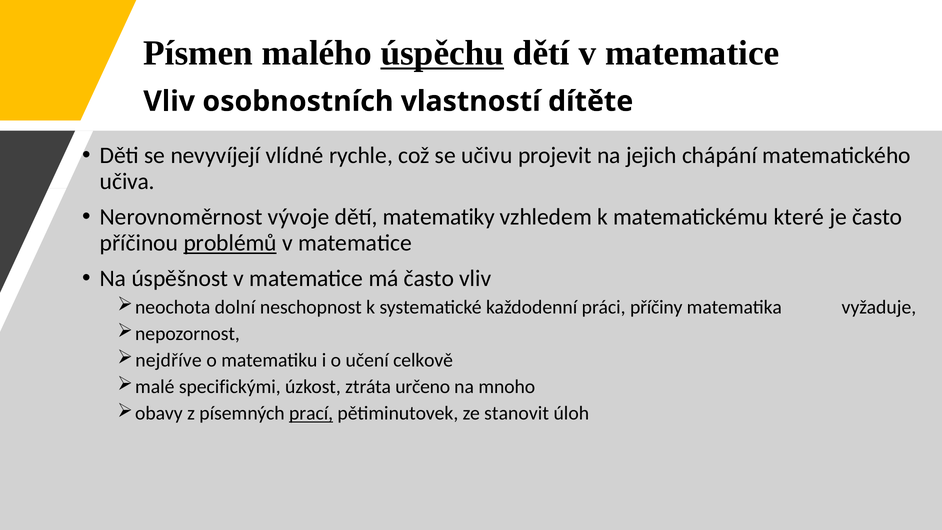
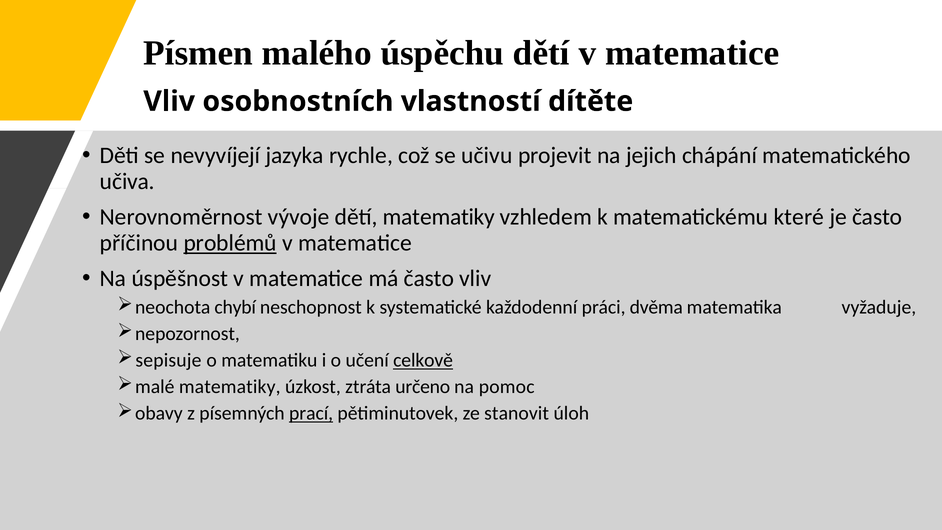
úspěchu underline: present -> none (442, 53)
vlídné: vlídné -> jazyka (295, 155)
dolní: dolní -> chybí (235, 307)
příčiny: příčiny -> dvěma (656, 307)
nejdříve: nejdříve -> sepisuje (168, 360)
celkově underline: none -> present (423, 360)
malé specifickými: specifickými -> matematiky (230, 387)
mnoho: mnoho -> pomoc (507, 387)
